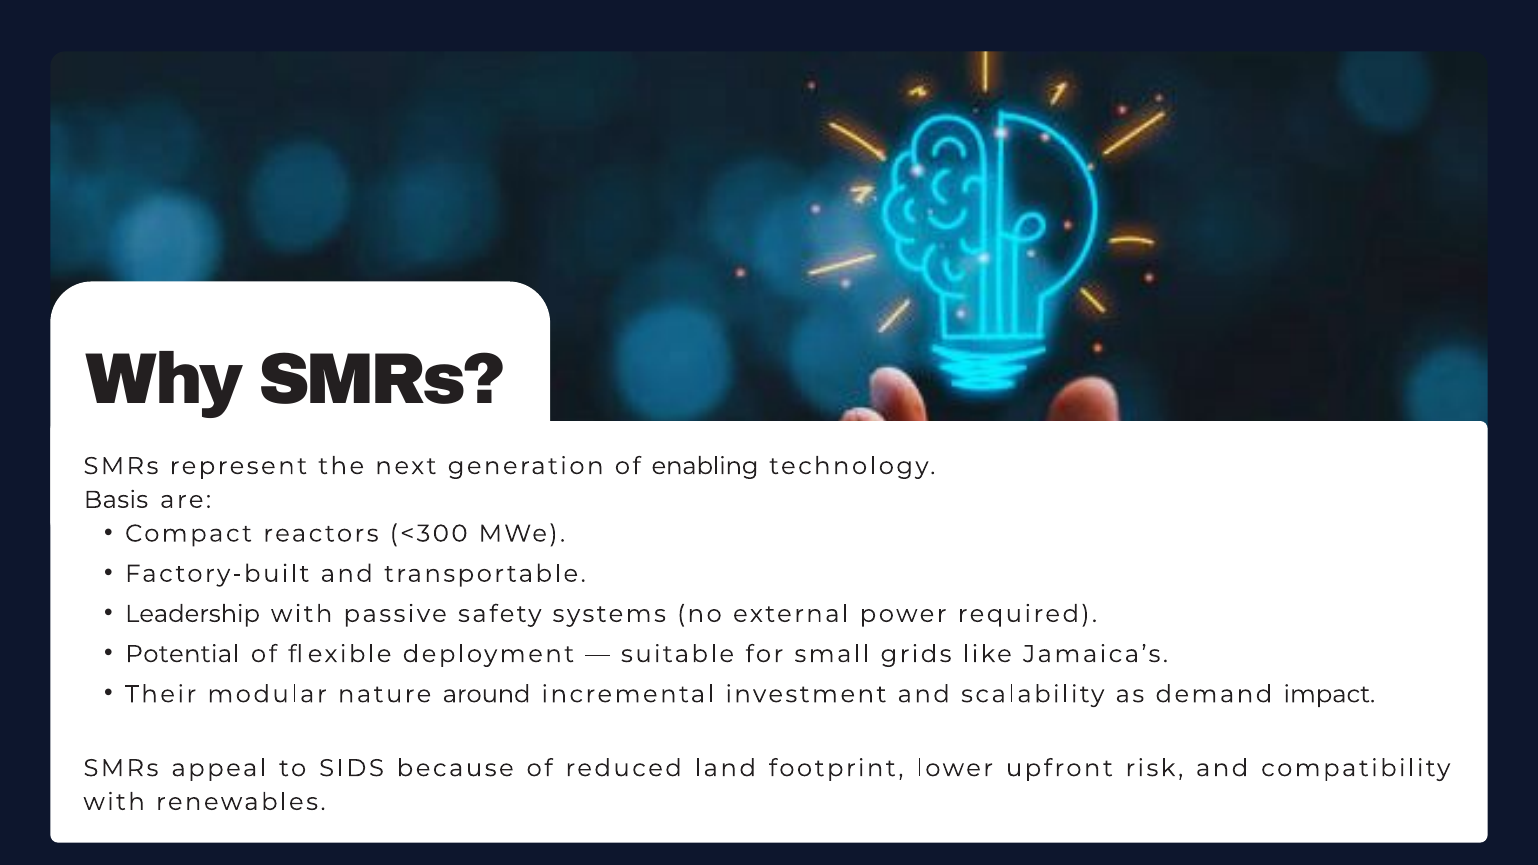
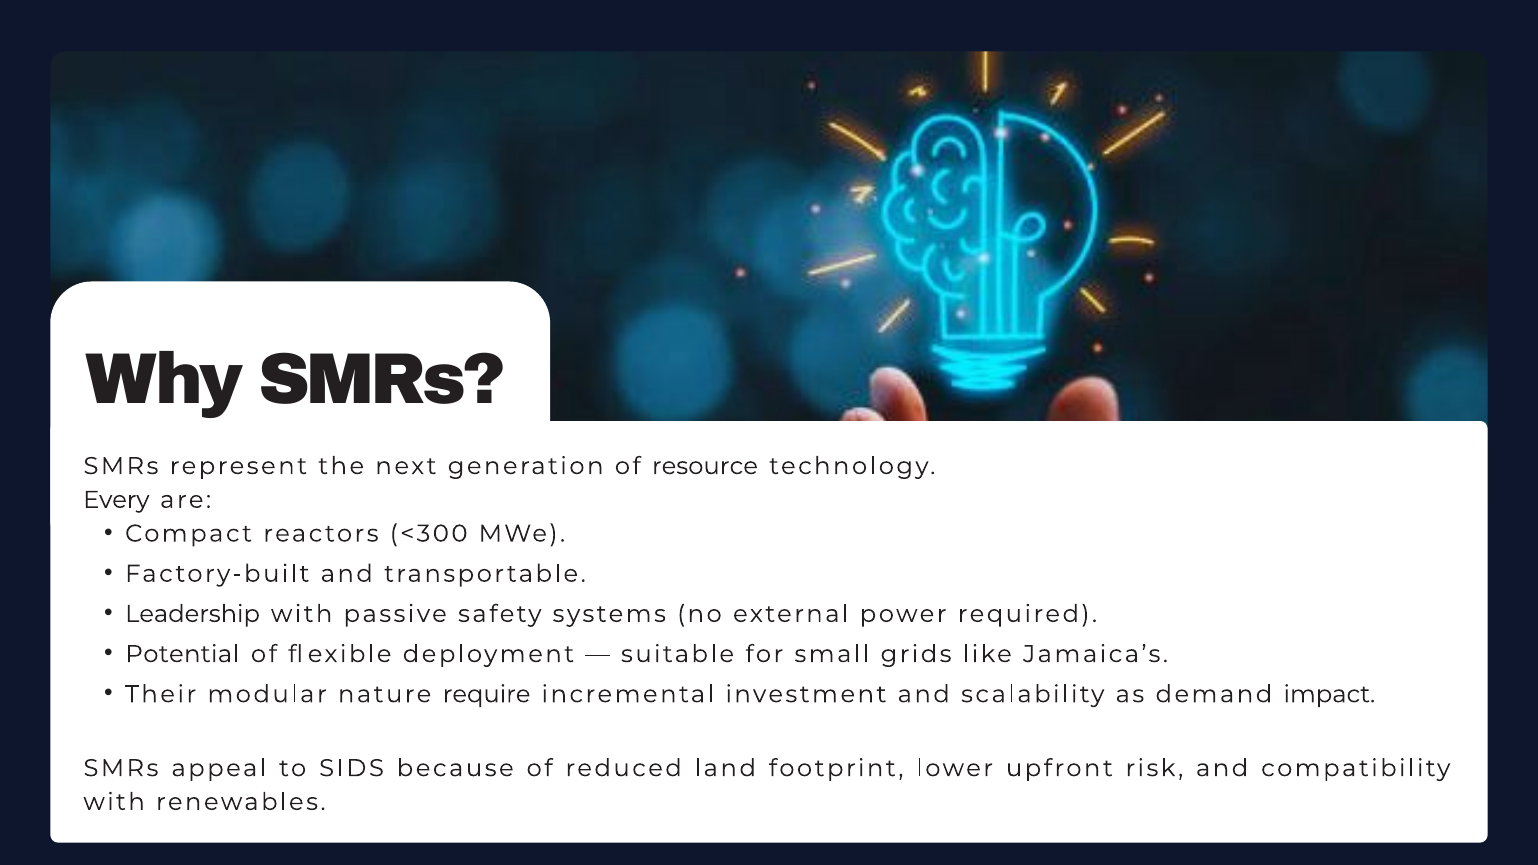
enabling: enabling -> resource (705, 466)
Basis: Basis -> Every (116, 500)
around: around -> require (487, 694)
